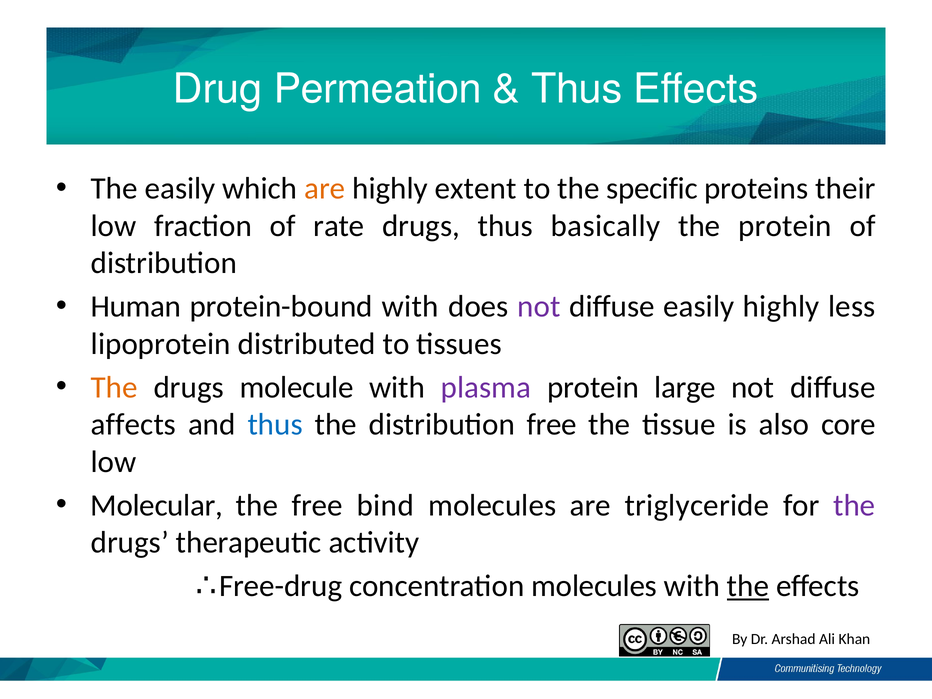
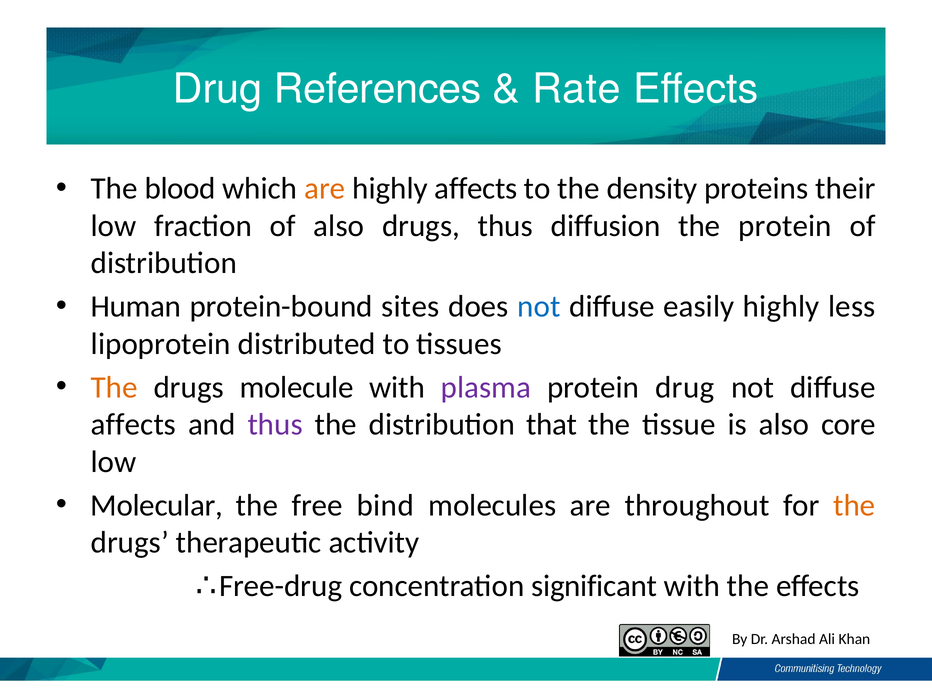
Permeation: Permeation -> References (378, 89)
Thus: Thus -> Rate (576, 89)
The easily: easily -> blood (180, 189)
highly extent: extent -> affects (476, 189)
specific: specific -> density (652, 189)
of rate: rate -> also (339, 226)
basically: basically -> diffusion (606, 226)
protein-bound with: with -> sites (410, 307)
not colour: purple -> blue (539, 307)
protein large: large -> drug (685, 387)
thus colour: blue -> purple (275, 425)
distribution free: free -> that (552, 425)
triglyceride: triglyceride -> throughout (697, 505)
the colour: purple -> orange (854, 505)
concentration molecules: molecules -> significant (594, 586)
the underline: present -> none (748, 586)
